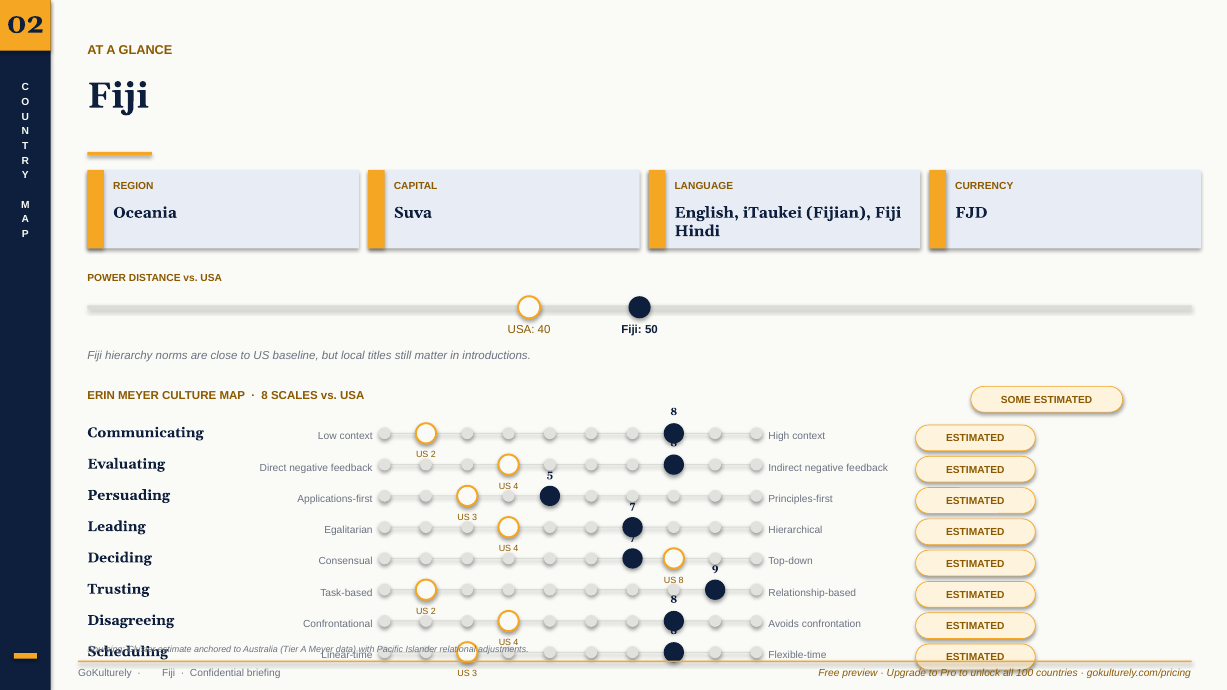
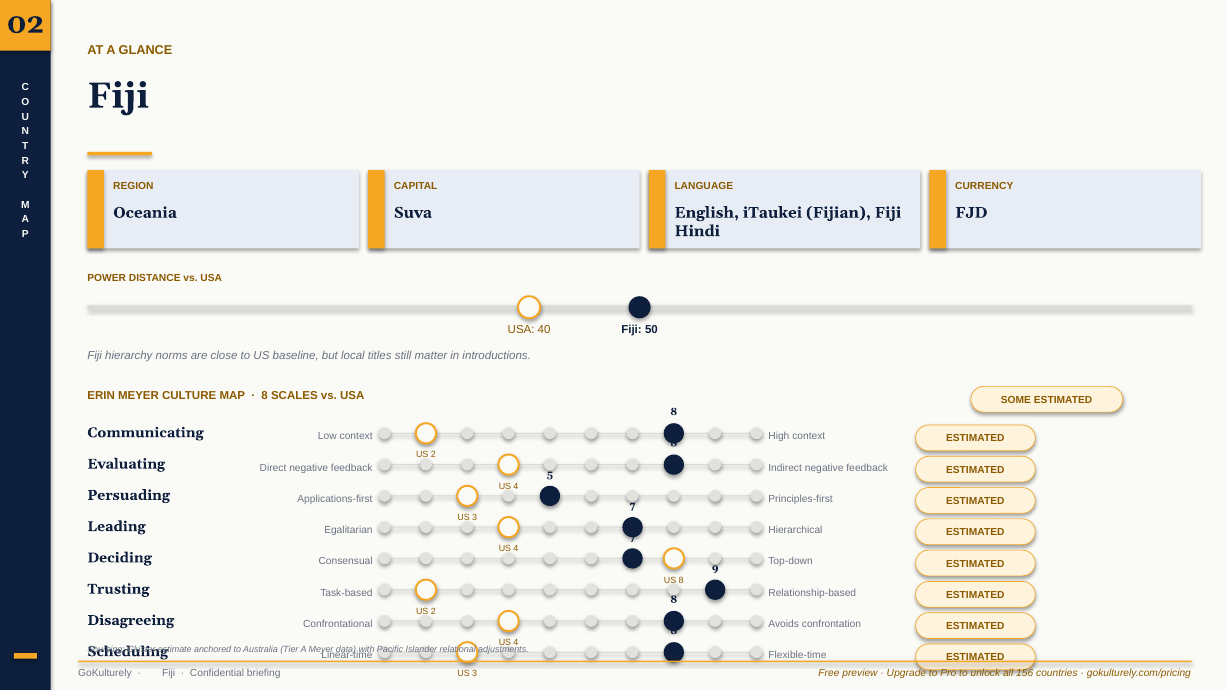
100: 100 -> 156 (1025, 673)
